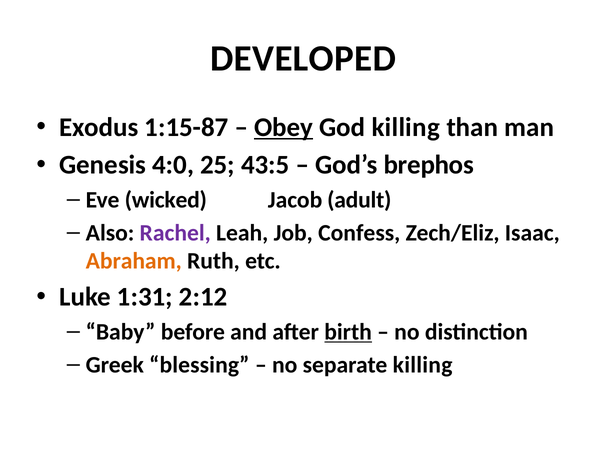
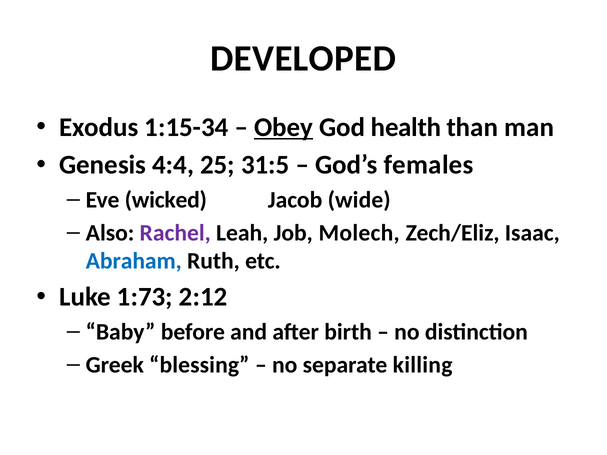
1:15-87: 1:15-87 -> 1:15-34 (186, 127)
God killing: killing -> health (406, 127)
4:0: 4:0 -> 4:4 (173, 165)
43:5: 43:5 -> 31:5 (265, 165)
brephos: brephos -> females (429, 165)
adult: adult -> wide (359, 200)
Confess: Confess -> Molech (359, 233)
Abraham colour: orange -> blue (134, 261)
1:31: 1:31 -> 1:73 (145, 297)
birth underline: present -> none (348, 332)
